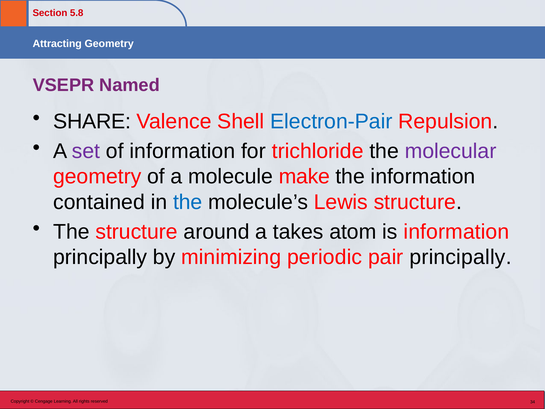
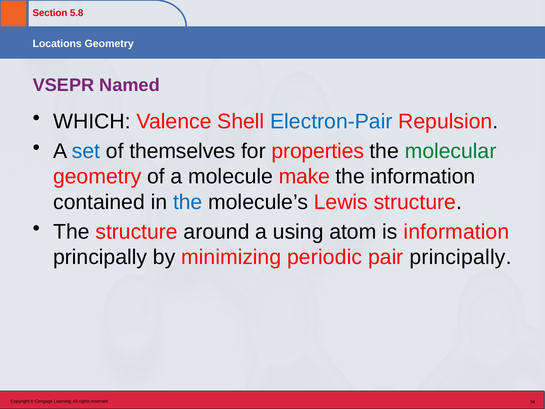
Attracting: Attracting -> Locations (57, 44)
SHARE: SHARE -> WHICH (92, 121)
set colour: purple -> blue (86, 151)
of information: information -> themselves (182, 151)
trichloride: trichloride -> properties (318, 151)
molecular colour: purple -> green (451, 151)
takes: takes -> using (298, 232)
